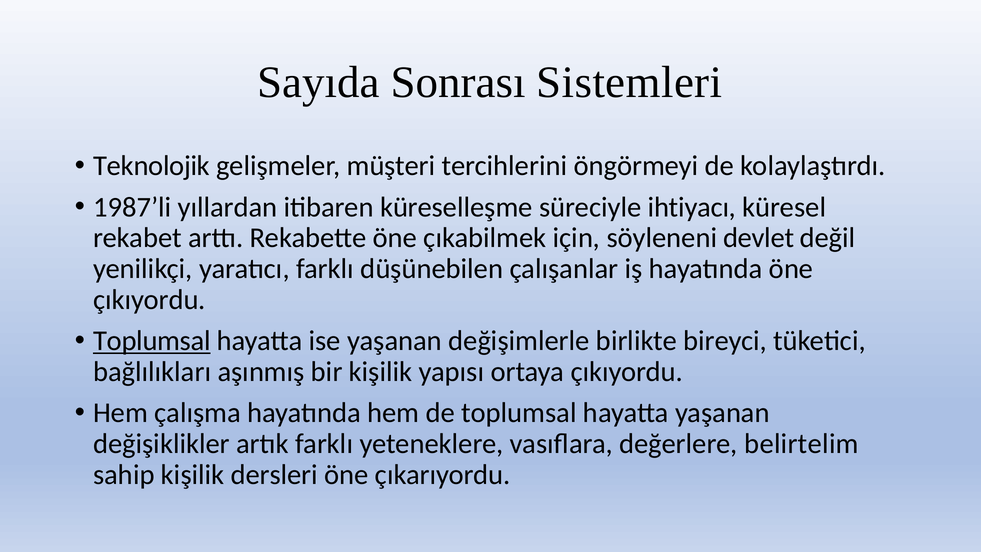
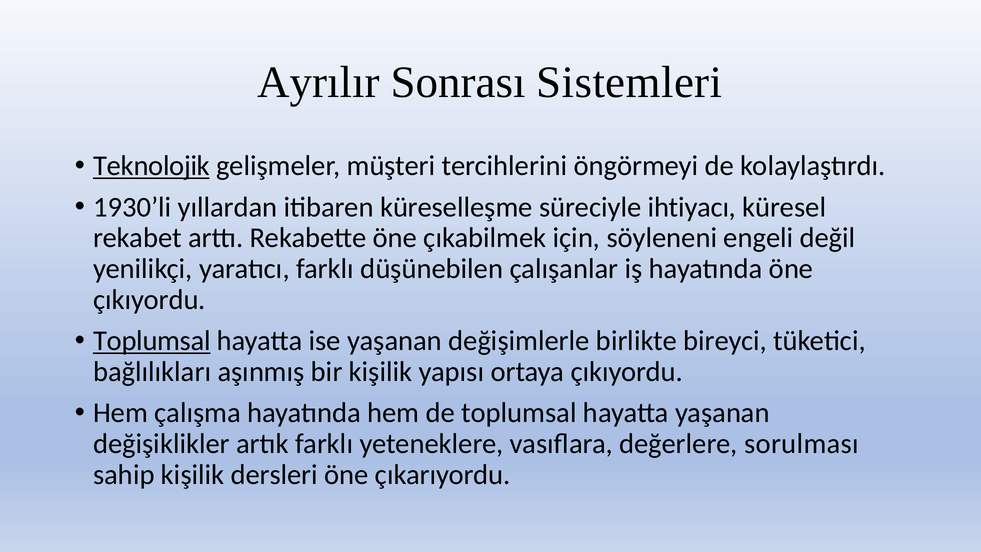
Sayıda: Sayıda -> Ayrılır (319, 82)
Teknolojik underline: none -> present (152, 166)
1987’li: 1987’li -> 1930’li (132, 207)
devlet: devlet -> engeli (758, 238)
belirtelim: belirtelim -> sorulması (802, 444)
